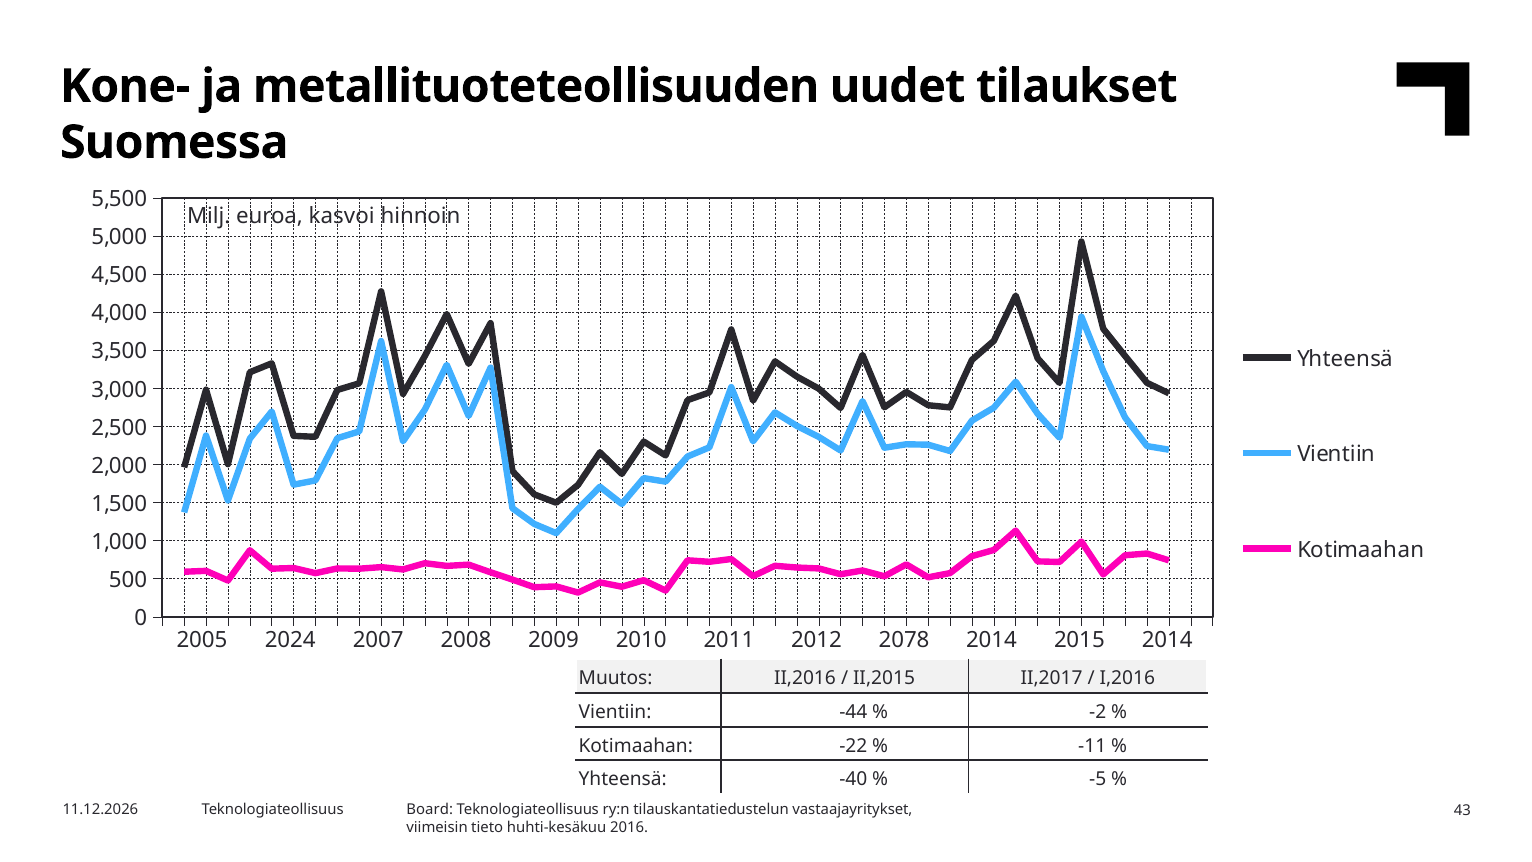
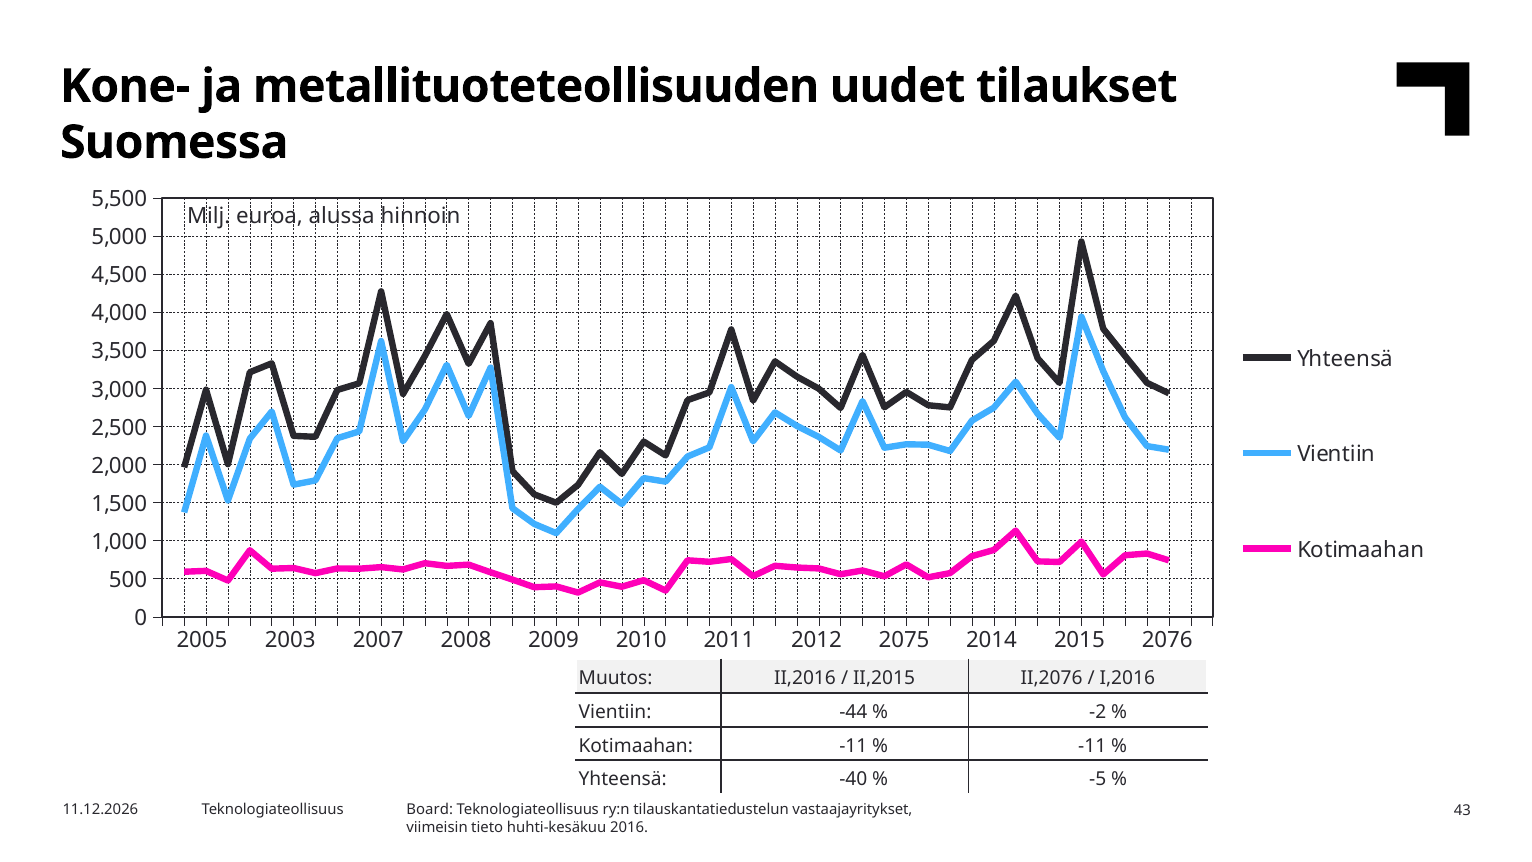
kasvoi: kasvoi -> alussa (342, 216)
2024: 2024 -> 2003 (290, 640)
2078: 2078 -> 2075 (904, 640)
2015 2014: 2014 -> 2076 (1167, 640)
II,2017: II,2017 -> II,2076 (1052, 678)
Kotimaahan -22: -22 -> -11 (853, 746)
